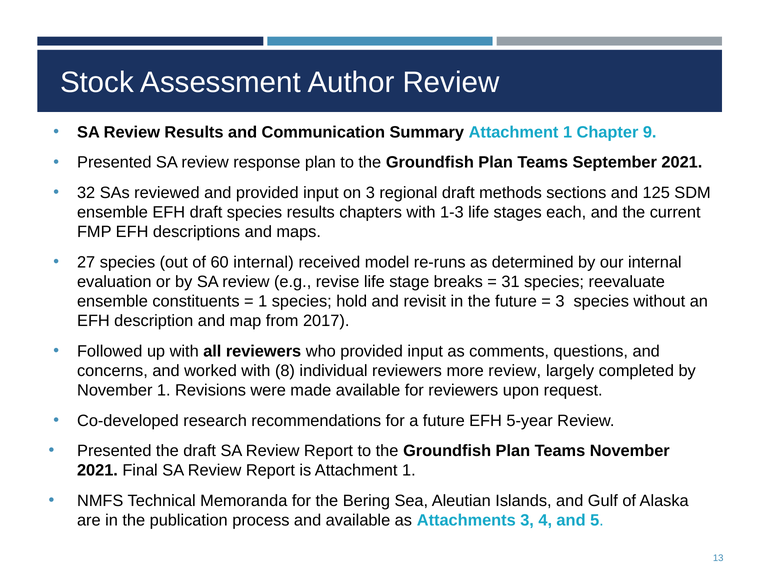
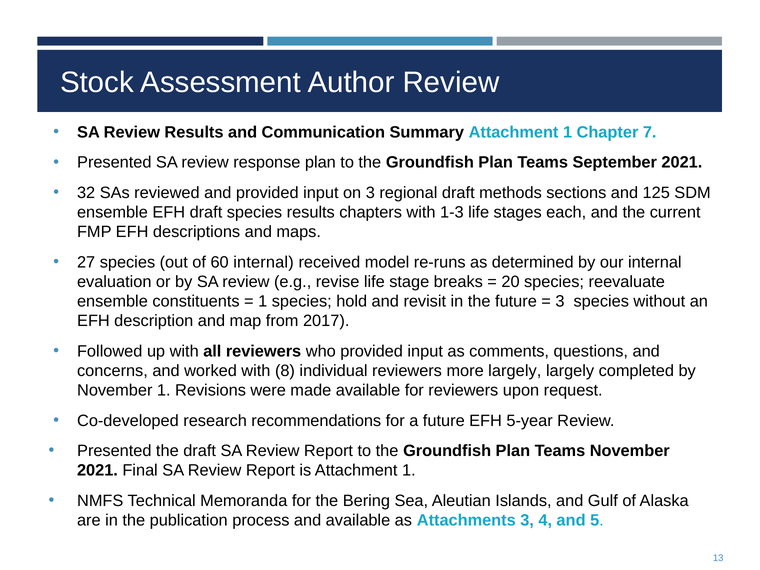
9: 9 -> 7 (650, 132)
31: 31 -> 20 (511, 282)
more review: review -> largely (515, 371)
